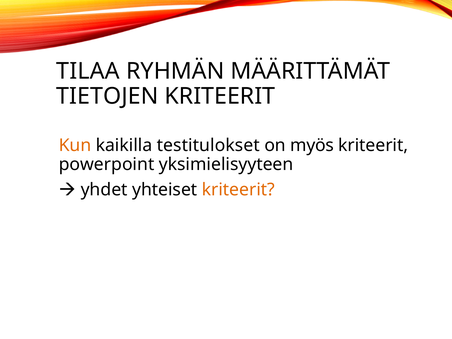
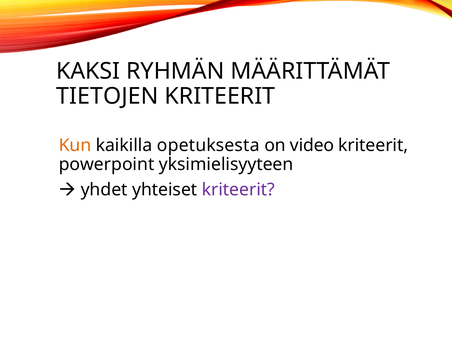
TILAA: TILAA -> KAKSI (88, 71)
testitulokset: testitulokset -> opetuksesta (208, 146)
myös: myös -> video (312, 146)
kriteerit colour: orange -> purple (238, 190)
